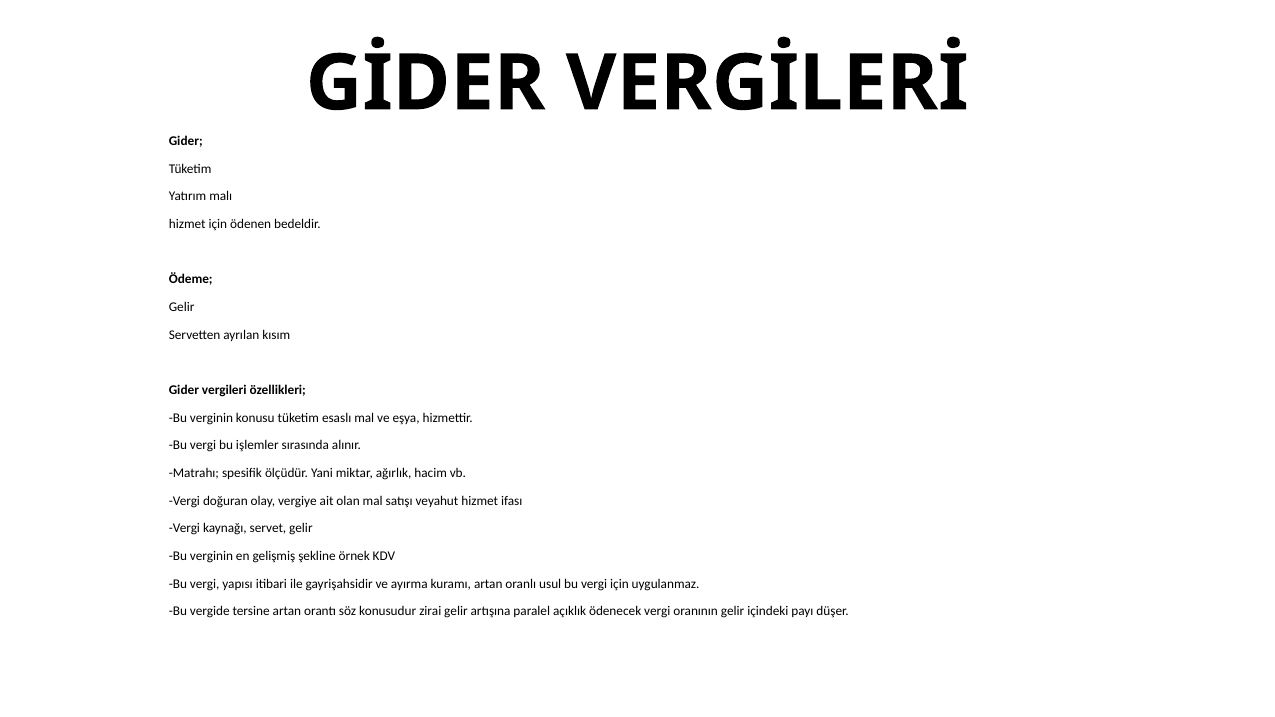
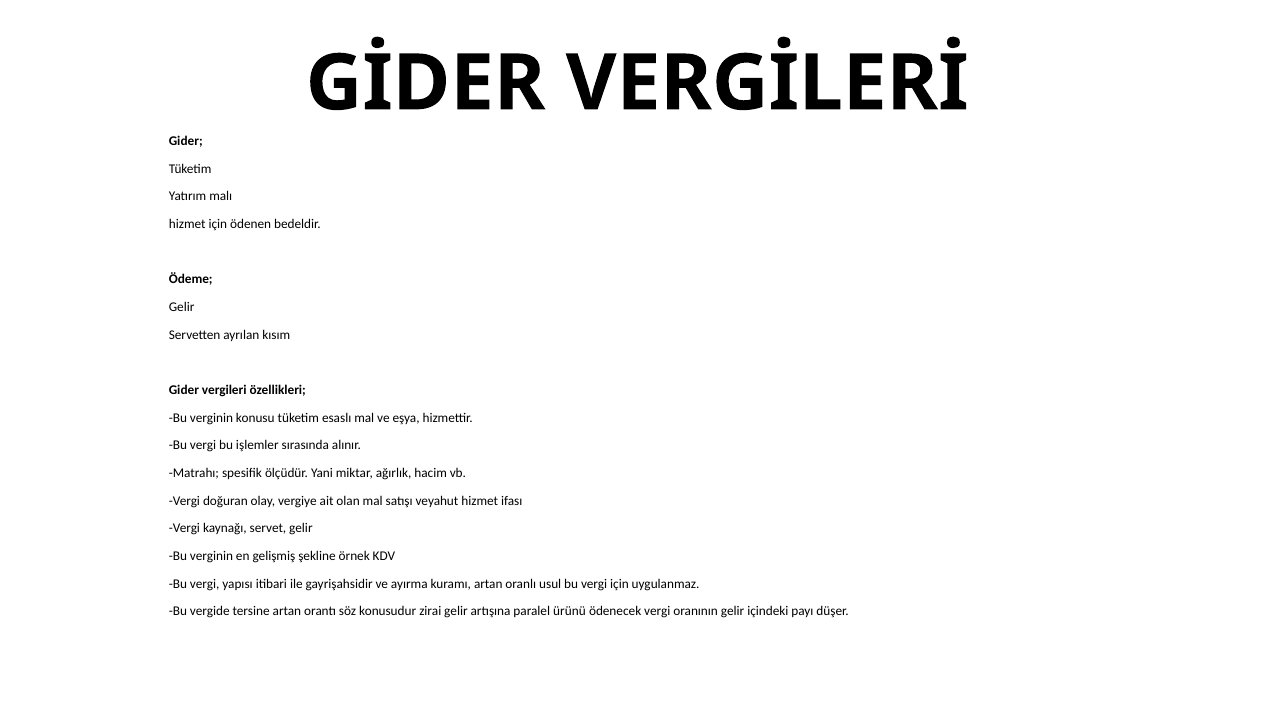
açıklık: açıklık -> ürünü (570, 612)
